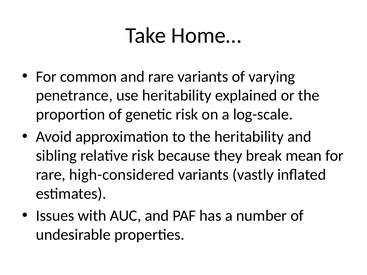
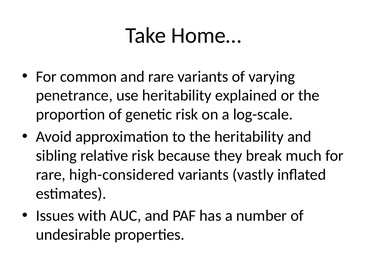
mean: mean -> much (304, 156)
